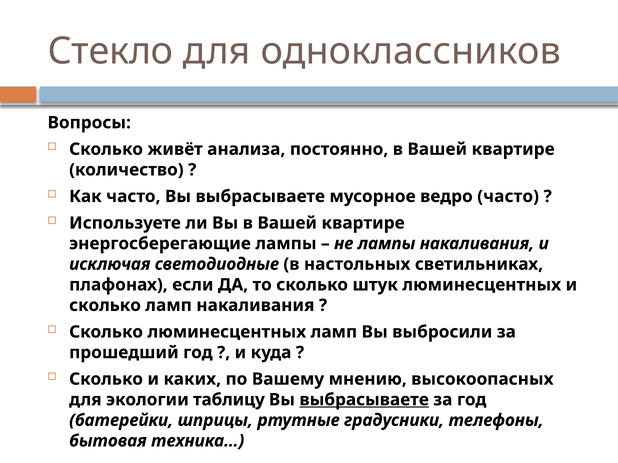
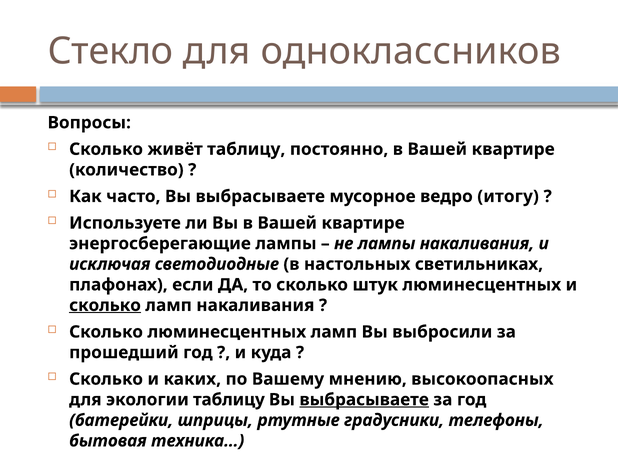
живёт анализа: анализа -> таблицу (246, 149)
ведро часто: часто -> итогу (508, 197)
сколько underline: none -> present (105, 306)
